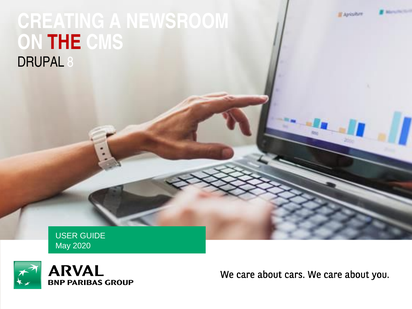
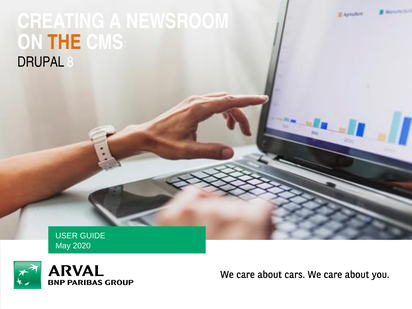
THE colour: red -> orange (64, 43)
